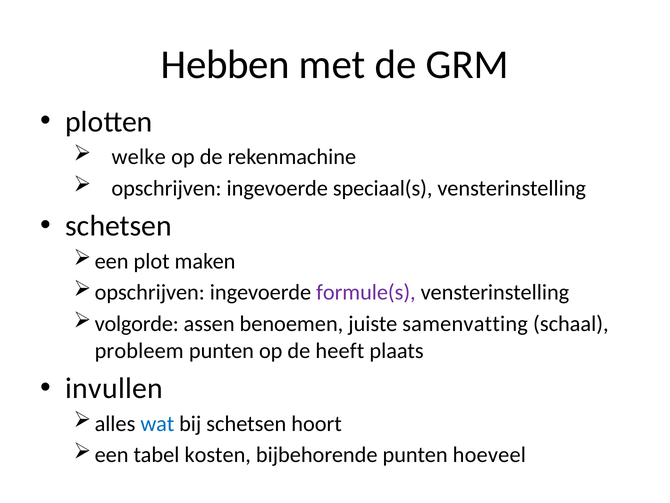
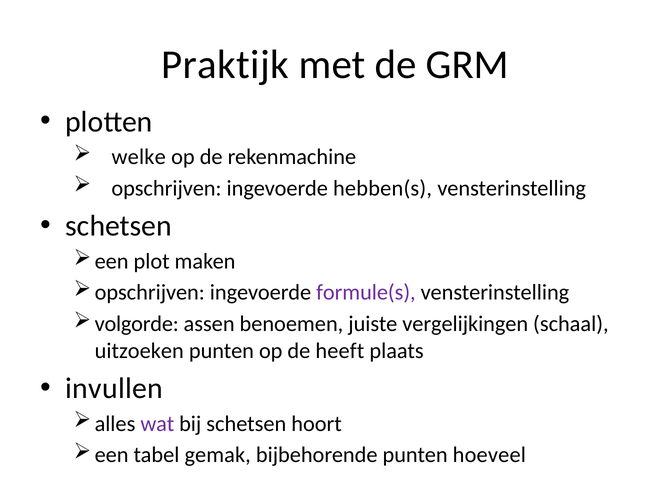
Hebben: Hebben -> Praktijk (225, 65)
speciaal(s: speciaal(s -> hebben(s (383, 188)
samenvatting: samenvatting -> vergelijkingen (465, 324)
probleem: probleem -> uitzoeken (139, 350)
wat colour: blue -> purple (157, 423)
kosten: kosten -> gemak (218, 455)
